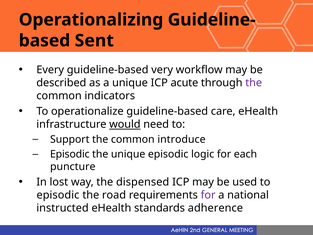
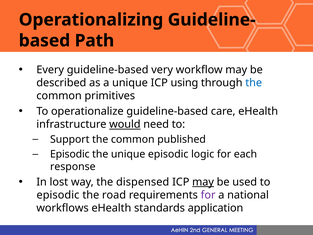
Sent: Sent -> Path (94, 41)
acute: acute -> using (184, 83)
the colour: purple -> blue (254, 83)
indicators: indicators -> primitives (110, 96)
introduce: introduce -> published (182, 139)
puncture: puncture -> response (73, 167)
may underline: none -> present (203, 182)
instructed: instructed -> workflows (63, 208)
adherence: adherence -> application (215, 208)
